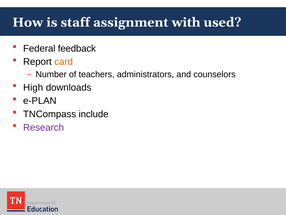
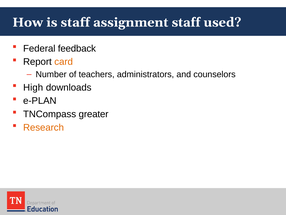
assignment with: with -> staff (186, 22)
include: include -> greater (94, 114)
Research colour: purple -> orange (44, 127)
